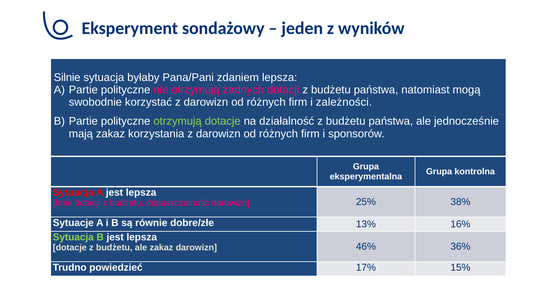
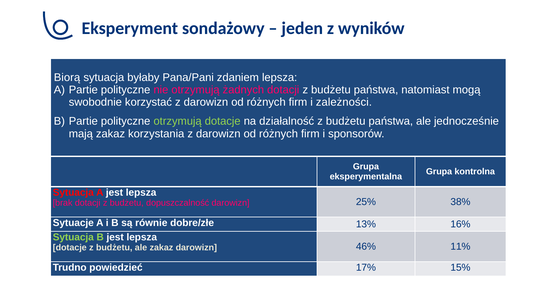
Silnie: Silnie -> Biorą (67, 77)
36%: 36% -> 11% (460, 246)
